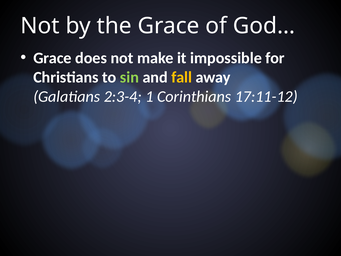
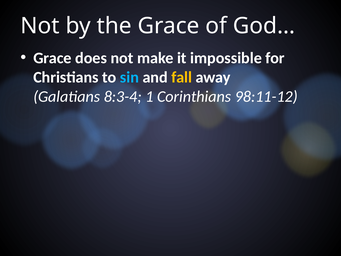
sin colour: light green -> light blue (129, 77)
2:3-4: 2:3-4 -> 8:3-4 (123, 97)
17:11-12: 17:11-12 -> 98:11-12 (266, 97)
